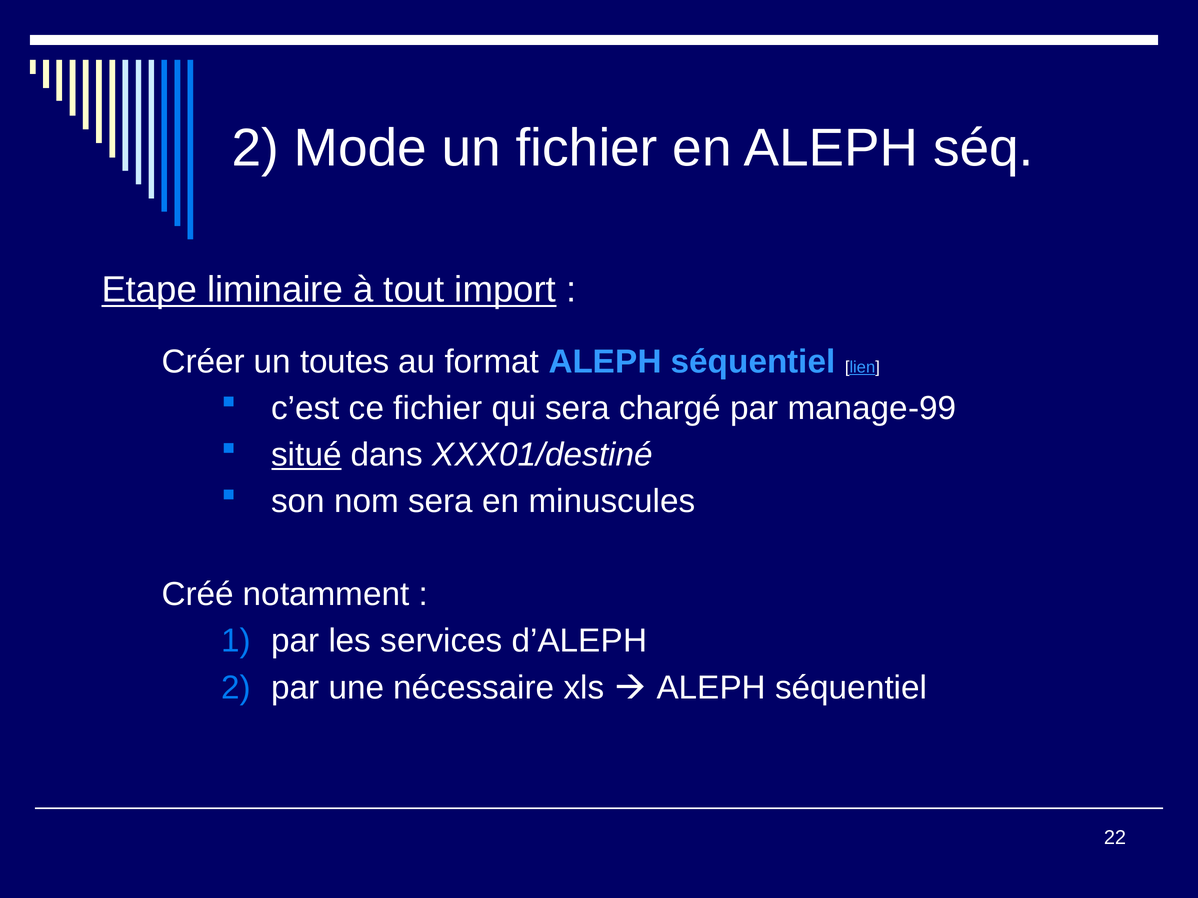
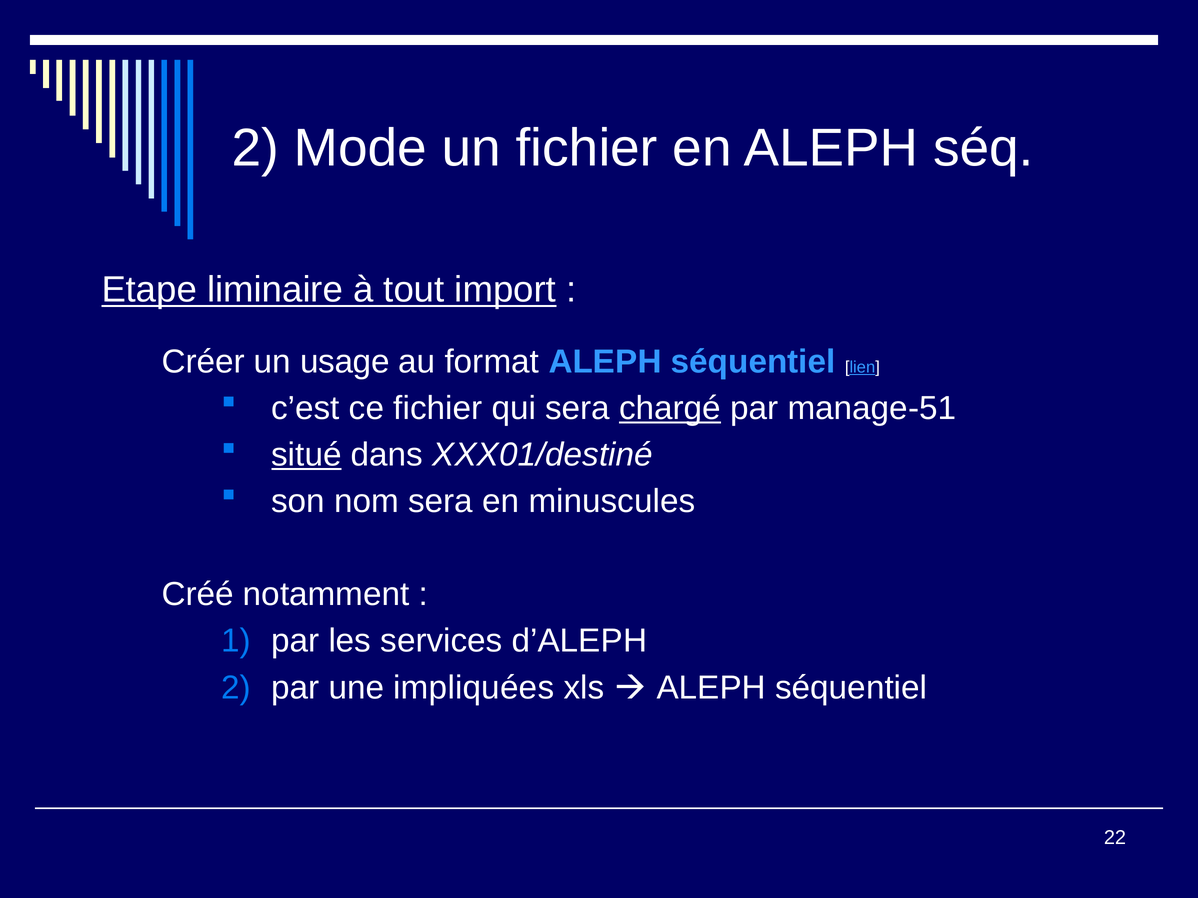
toutes: toutes -> usage (345, 362)
chargé underline: none -> present (670, 408)
manage-99: manage-99 -> manage-51 (872, 408)
nécessaire: nécessaire -> impliquées (474, 688)
